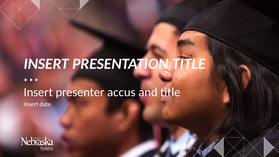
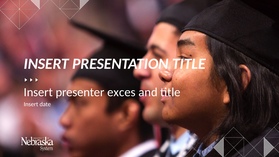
accus: accus -> exces (121, 92)
